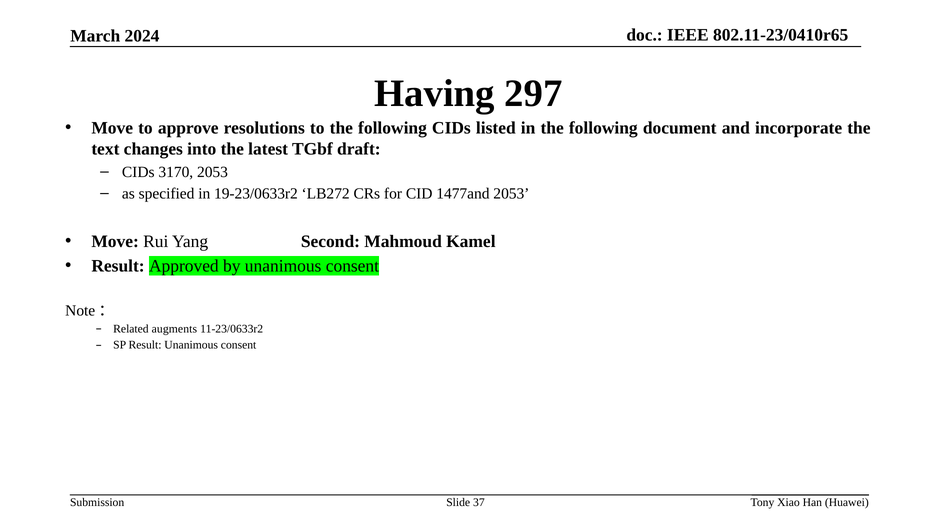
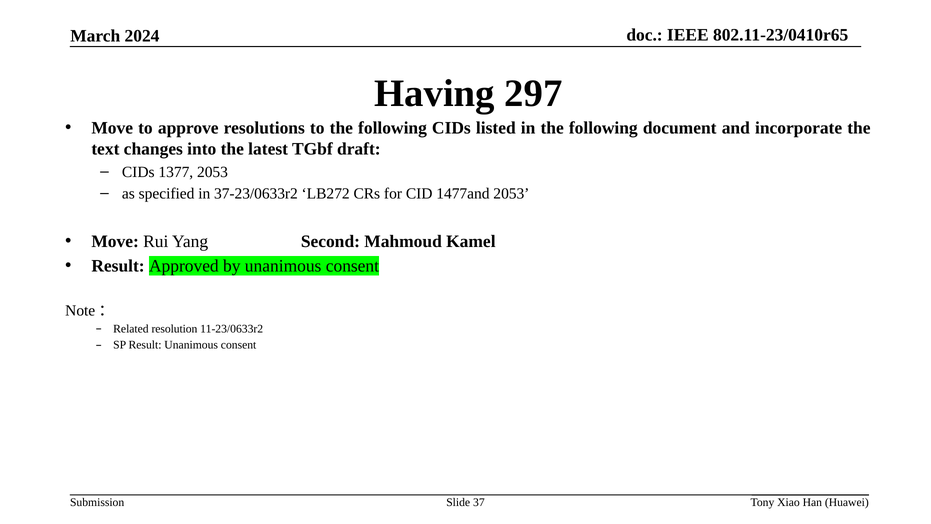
3170: 3170 -> 1377 (176, 172)
19-23/0633r2: 19-23/0633r2 -> 37-23/0633r2 (256, 193)
augments: augments -> resolution (174, 329)
